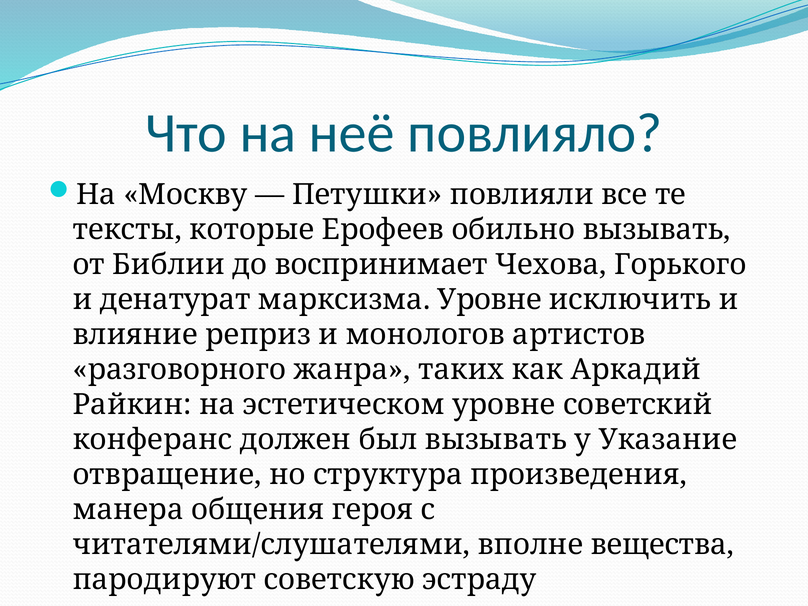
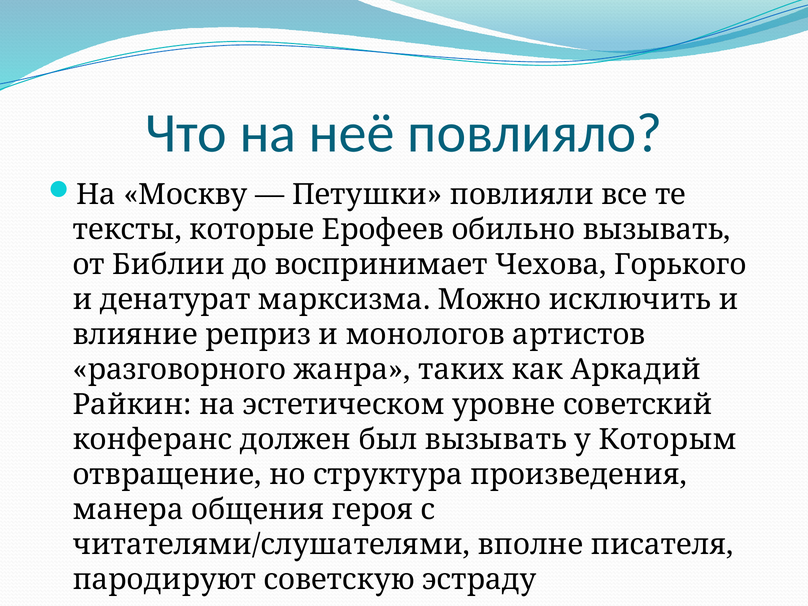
марксизма Уровне: Уровне -> Можно (490, 300)
Указание: Указание -> Которым (668, 439)
вещества: вещества -> писателя (662, 544)
